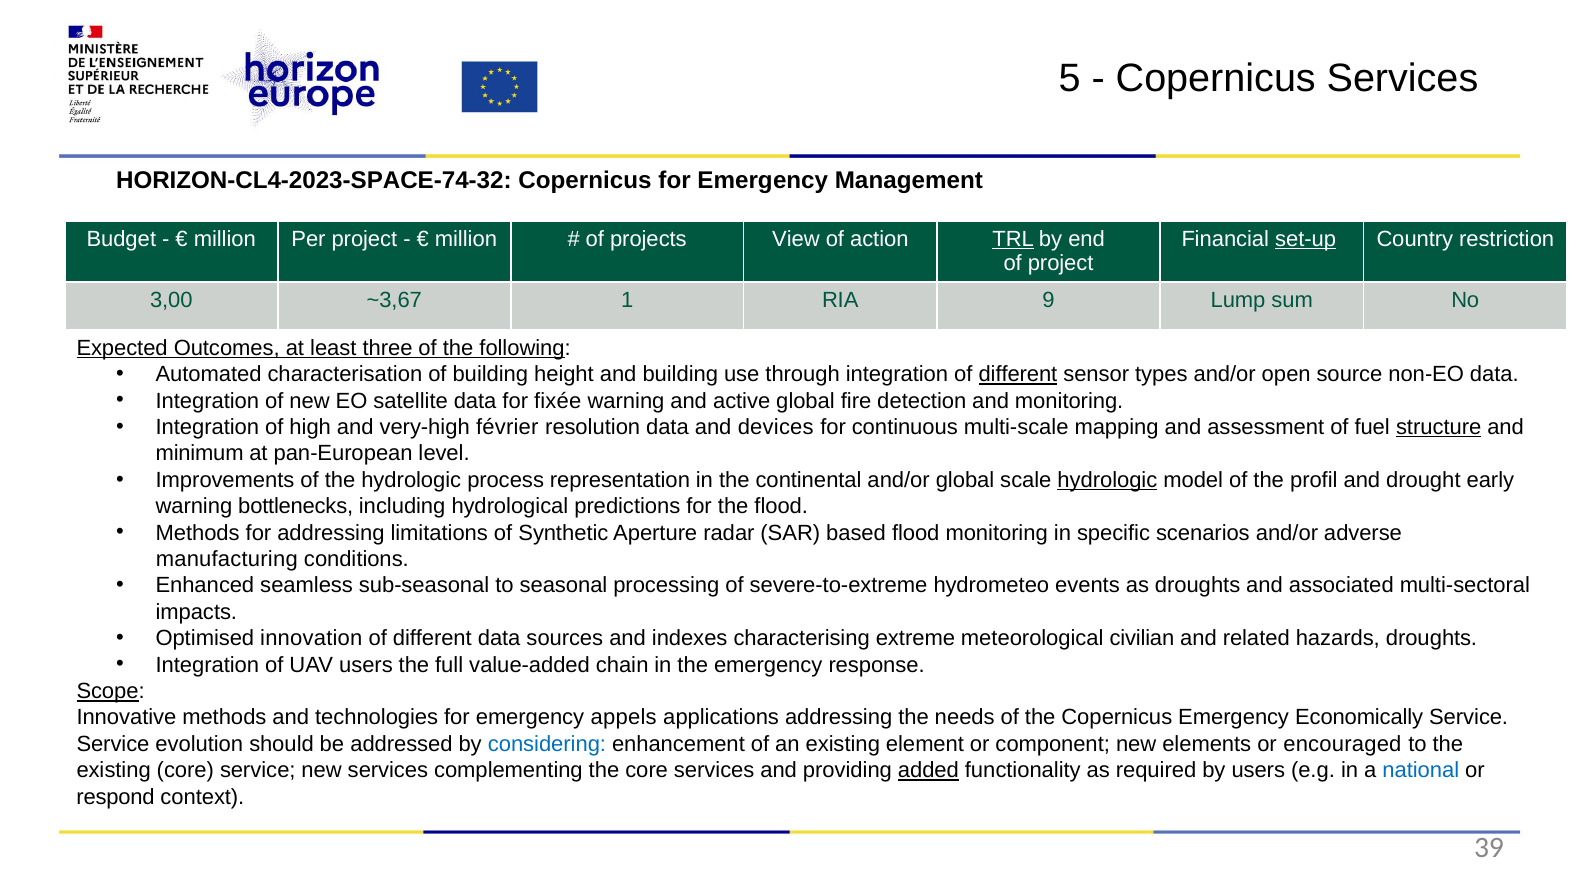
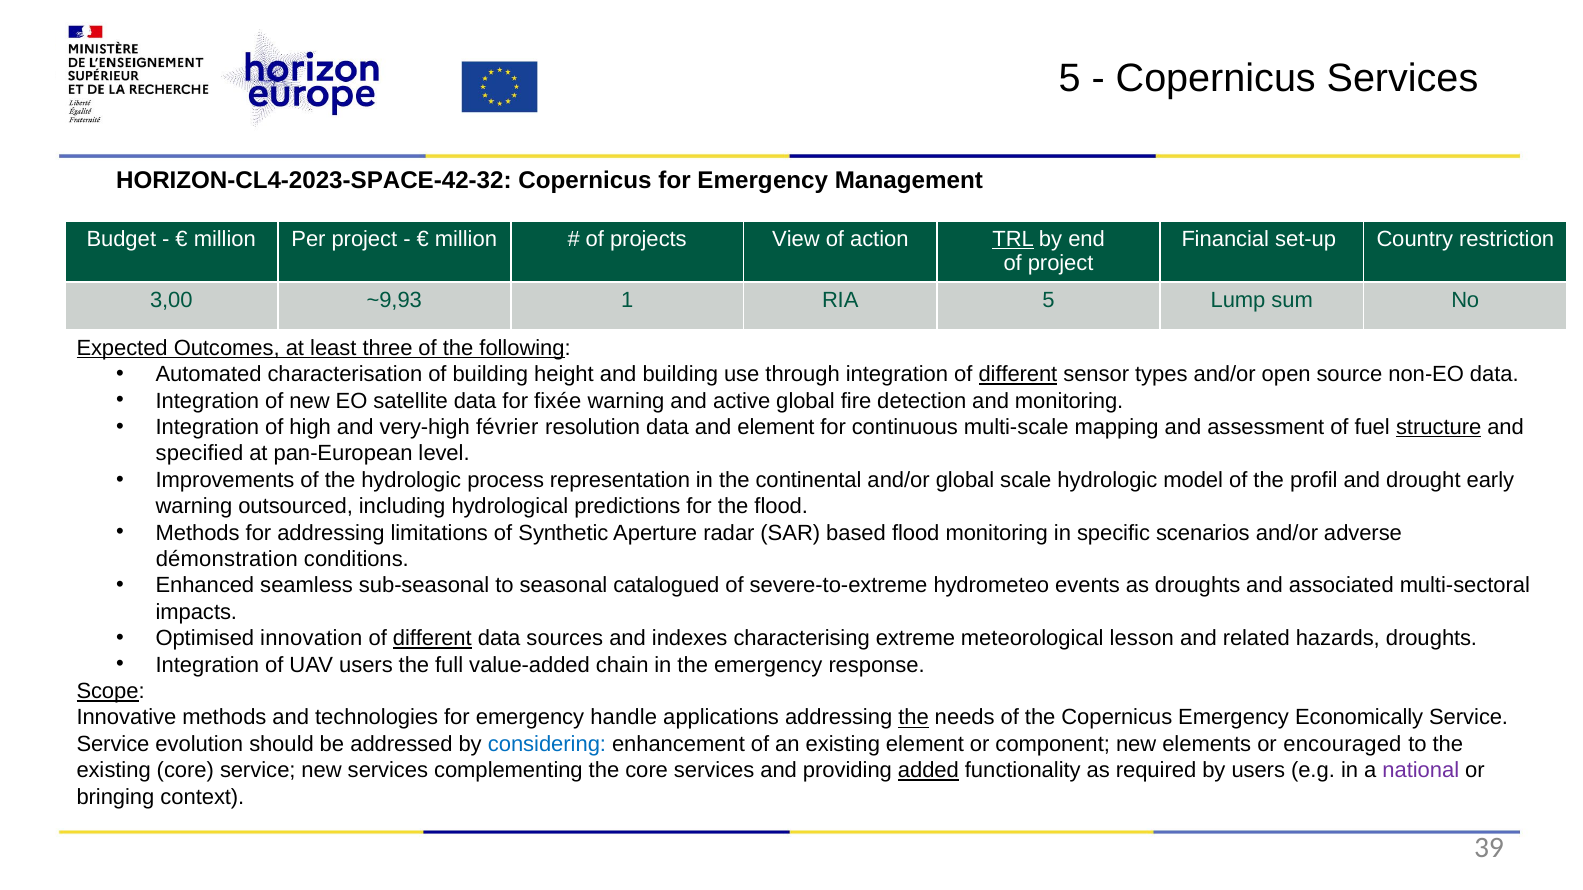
HORIZON-CL4-2023-SPACE-74-32: HORIZON-CL4-2023-SPACE-74-32 -> HORIZON-CL4-2023-SPACE-42-32 (314, 181)
set-up underline: present -> none (1306, 239)
~3,67: ~3,67 -> ~9,93 (394, 300)
9: 9 -> 5 (1049, 300)
and devices: devices -> element (776, 427)
minimum: minimum -> specified (199, 454)
hydrologic underline: present -> none (1107, 480)
bottlenecks: bottlenecks -> outsourced (296, 507)
manufacturing: manufacturing -> démonstration (227, 560)
processing: processing -> catalogued (666, 586)
different underline: none -> present (432, 639)
civilian: civilian -> lesson (1142, 639)
appels: appels -> handle (624, 718)
the underline: none -> present (914, 718)
national colour: blue -> purple (1421, 771)
respond: respond -> bringing (115, 797)
